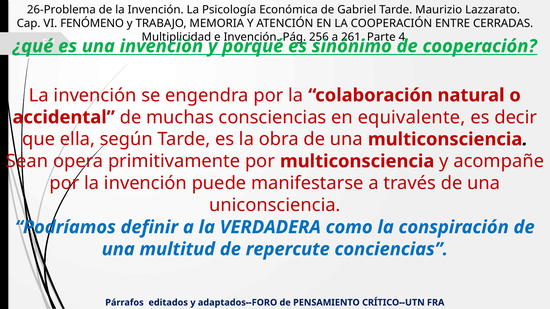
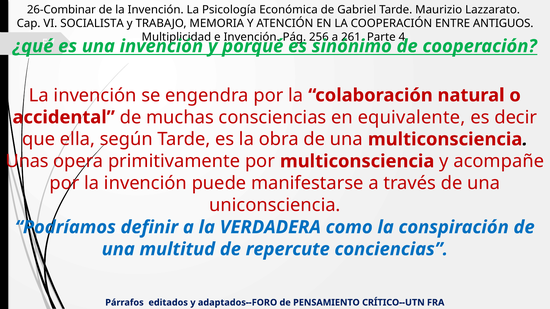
26-Problema: 26-Problema -> 26-Combinar (61, 10)
FENÓMENO: FENÓMENO -> SOCIALISTA (92, 23)
CERRADAS: CERRADAS -> ANTIGUOS (503, 23)
Sean: Sean -> Unas (27, 161)
